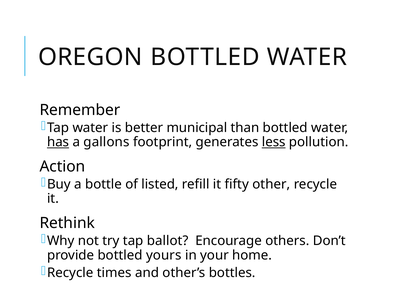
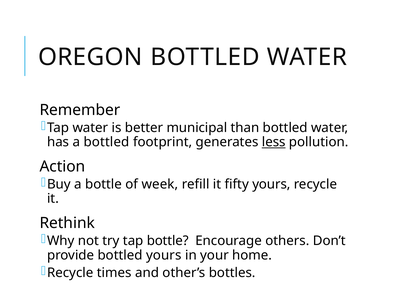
has underline: present -> none (58, 142)
a gallons: gallons -> bottled (106, 142)
listed: listed -> week (160, 184)
fifty other: other -> yours (271, 184)
tap ballot: ballot -> bottle (168, 241)
